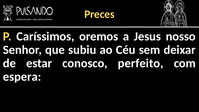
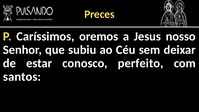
espera: espera -> santos (22, 77)
